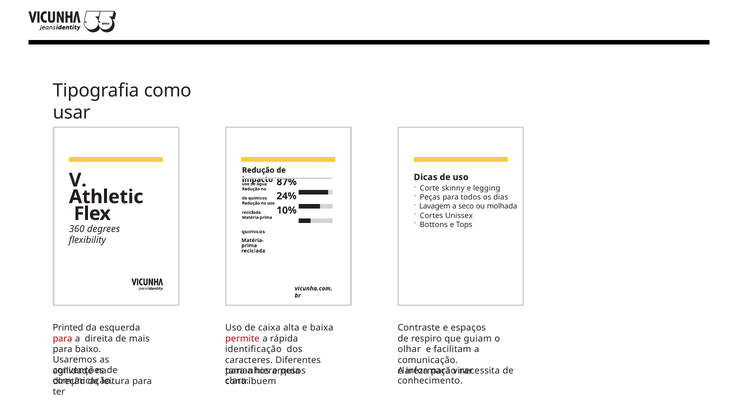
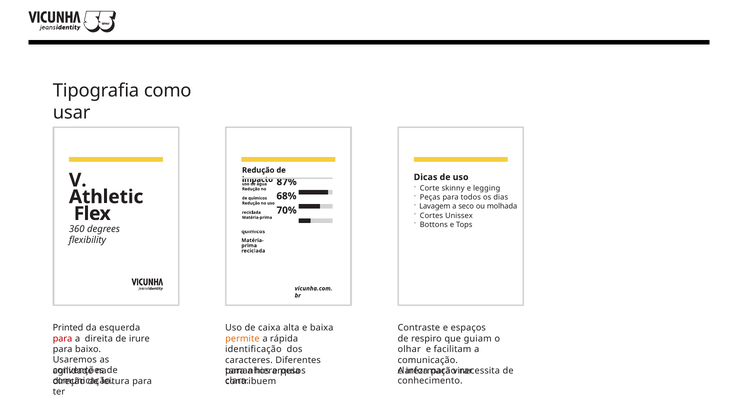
24%: 24% -> 68% (286, 196)
10%: 10% -> 70% (287, 210)
mais: mais -> irure (139, 339)
permite colour: red -> orange (242, 339)
